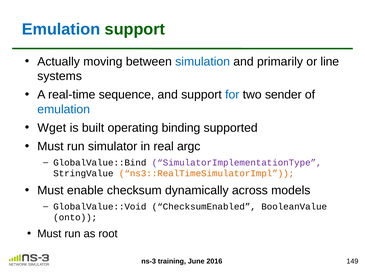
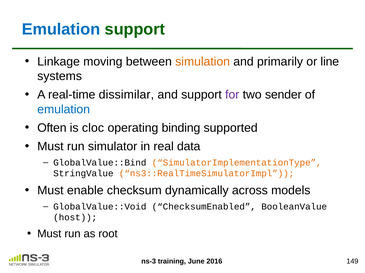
Actually: Actually -> Linkage (59, 62)
simulation colour: blue -> orange (203, 62)
sequence: sequence -> dissimilar (126, 95)
for colour: blue -> purple (232, 95)
Wget: Wget -> Often (52, 128)
built: built -> cloc (93, 128)
argc: argc -> data (189, 147)
SimulatorImplementationType colour: purple -> orange (237, 163)
onto: onto -> host (75, 218)
